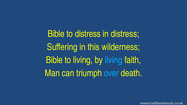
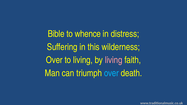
to distress: distress -> whence (88, 34)
Bible: Bible -> Over (54, 60)
living colour: light blue -> pink (114, 60)
